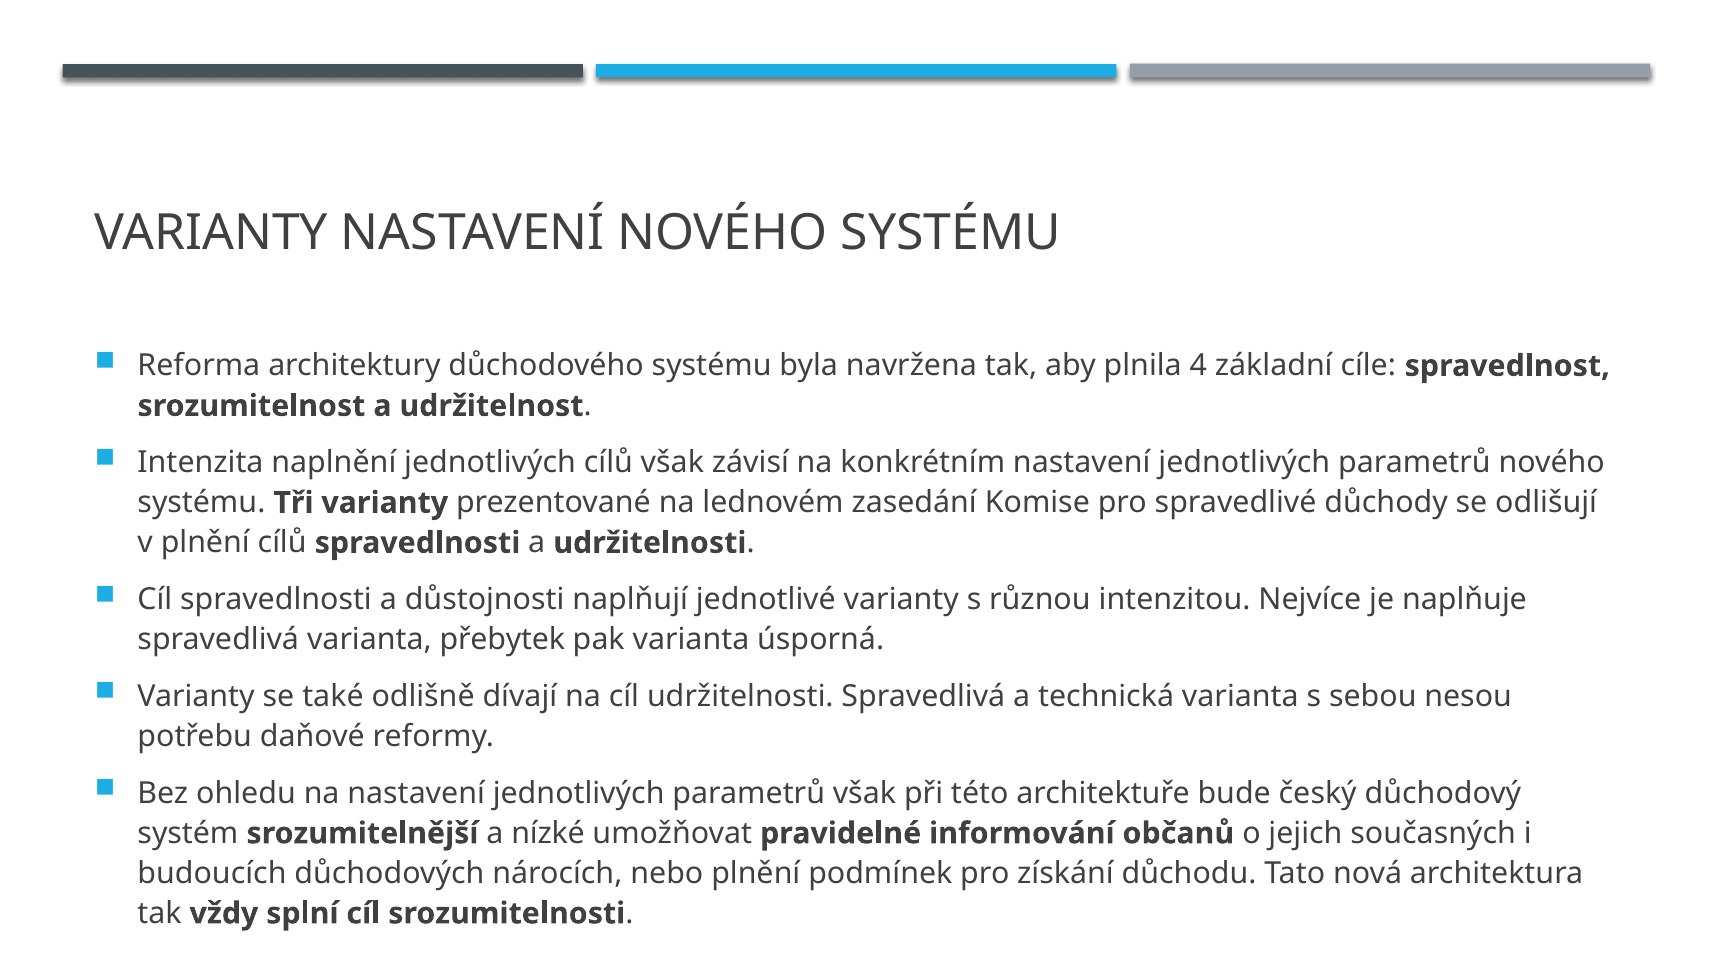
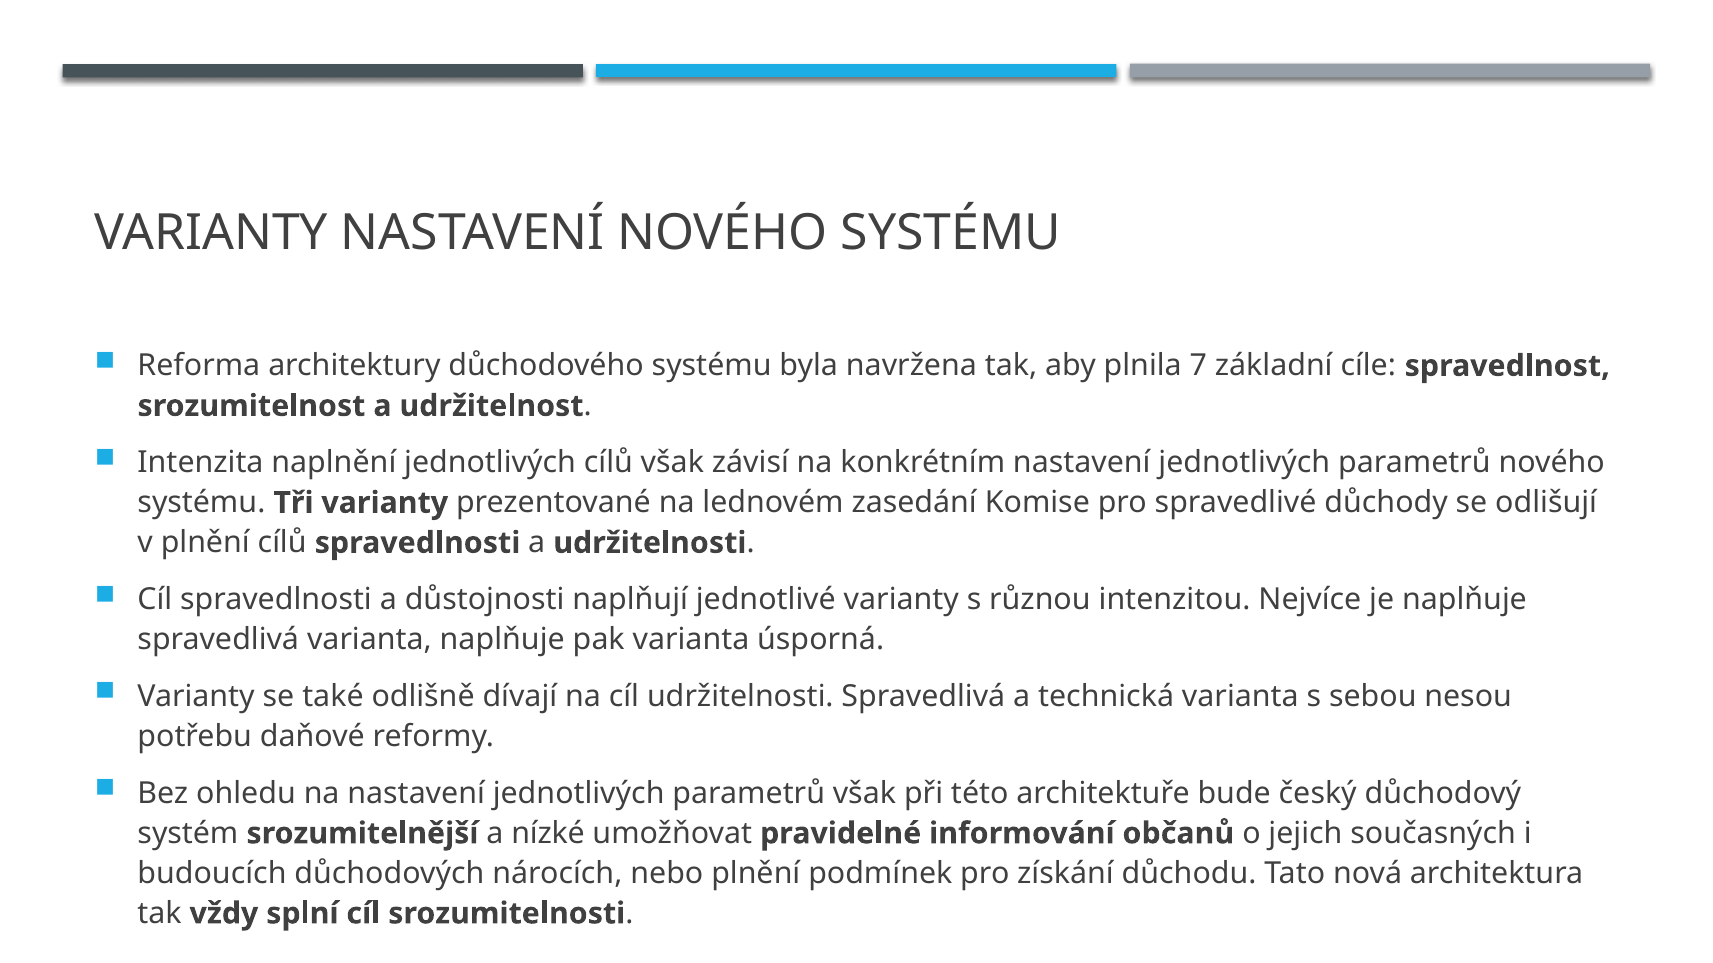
4: 4 -> 7 (1198, 366)
varianta přebytek: přebytek -> naplňuje (502, 640)
